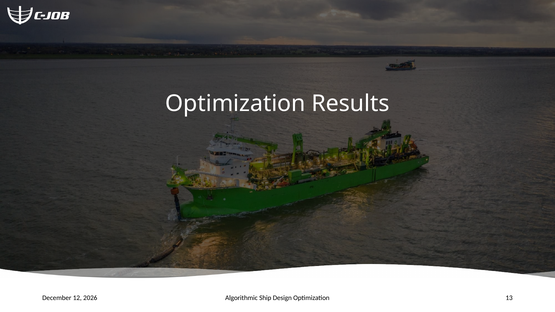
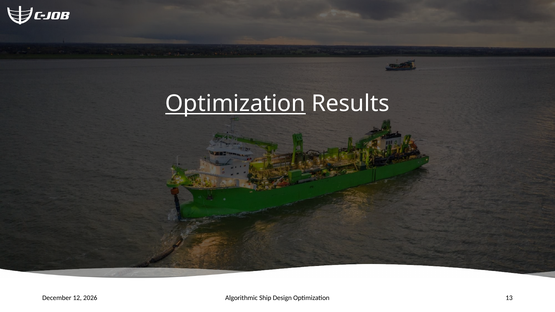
Optimization underline: none -> present (235, 104)
